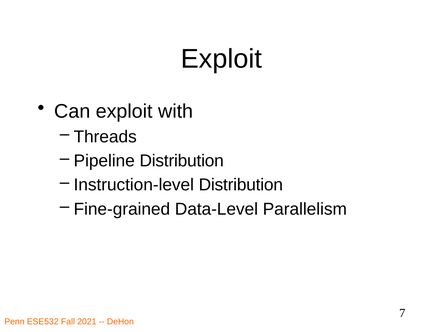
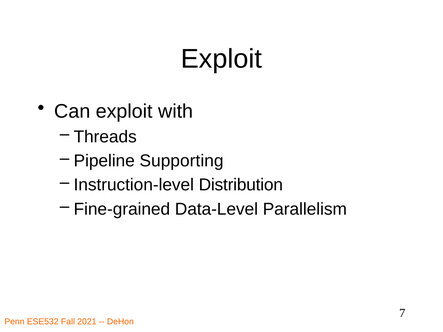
Pipeline Distribution: Distribution -> Supporting (182, 161)
